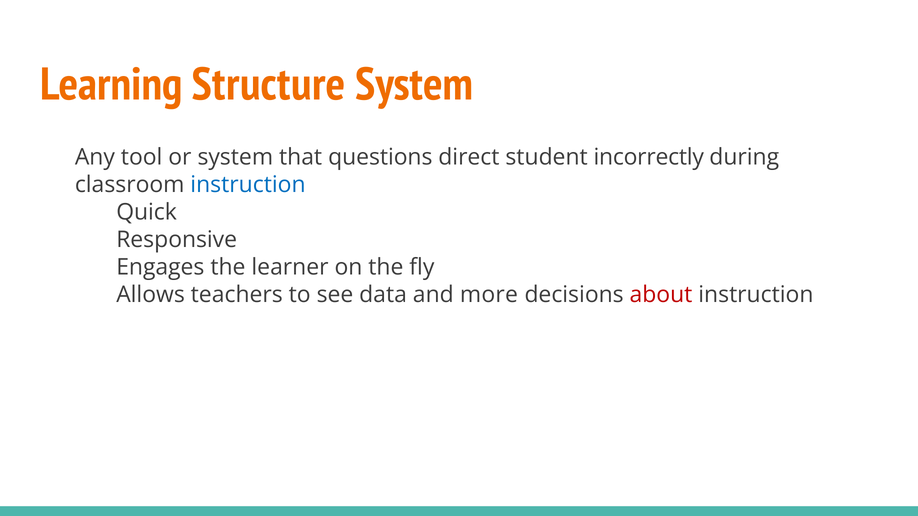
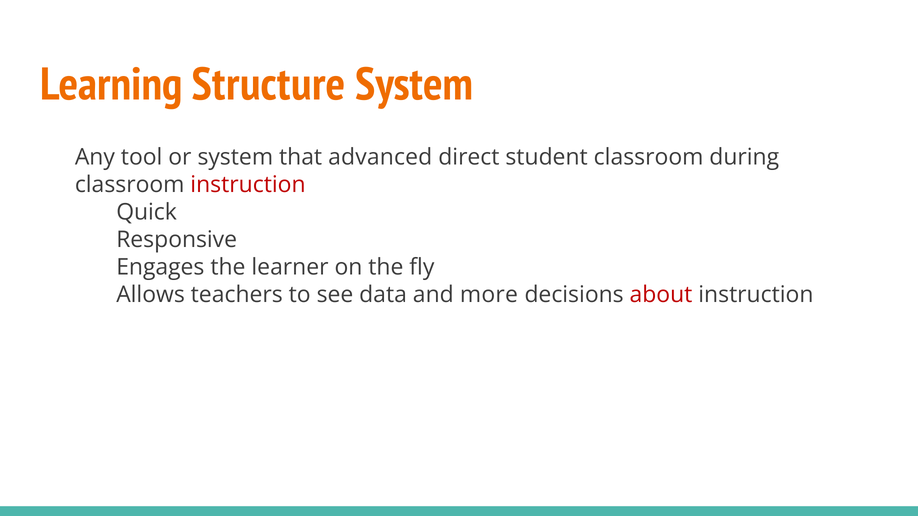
questions: questions -> advanced (380, 157)
student incorrectly: incorrectly -> classroom (649, 157)
instruction colour: blue -> red (248, 185)
